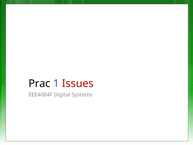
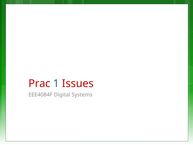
Prac colour: black -> red (39, 83)
